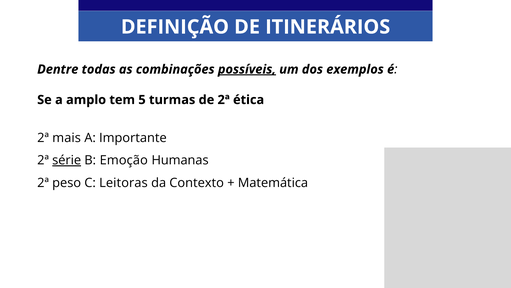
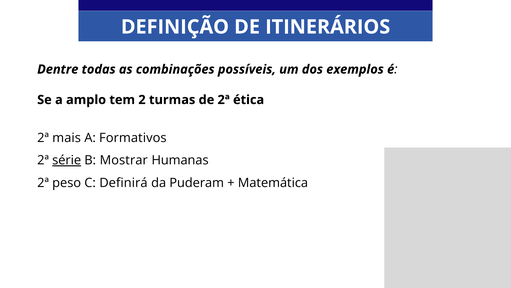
possíveis underline: present -> none (247, 69)
5: 5 -> 2 (142, 100)
Importante: Importante -> Formativos (133, 138)
Emoção: Emoção -> Mostrar (124, 160)
Leitoras: Leitoras -> Definirá (123, 182)
Contexto: Contexto -> Puderam (197, 182)
